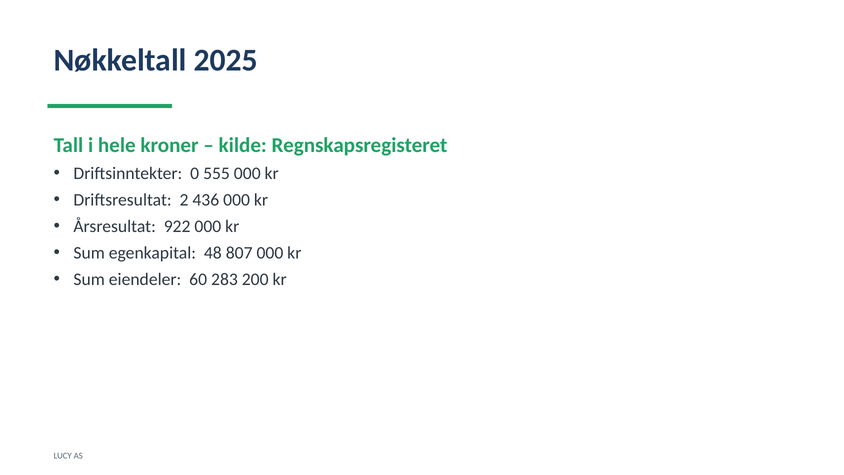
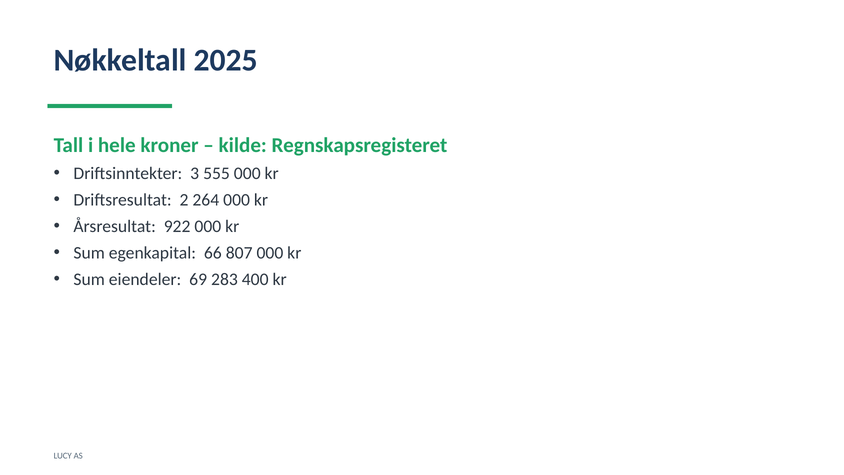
0: 0 -> 3 (195, 174)
436: 436 -> 264 (206, 200)
48: 48 -> 66 (213, 253)
60: 60 -> 69 (198, 279)
200: 200 -> 400 (255, 279)
